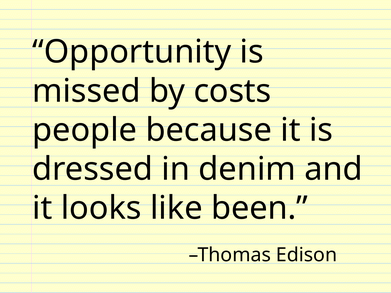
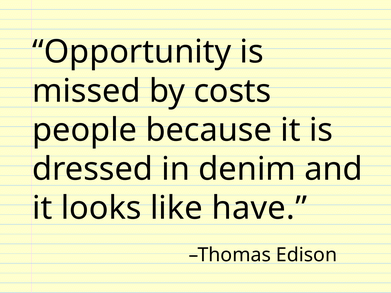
been: been -> have (259, 208)
